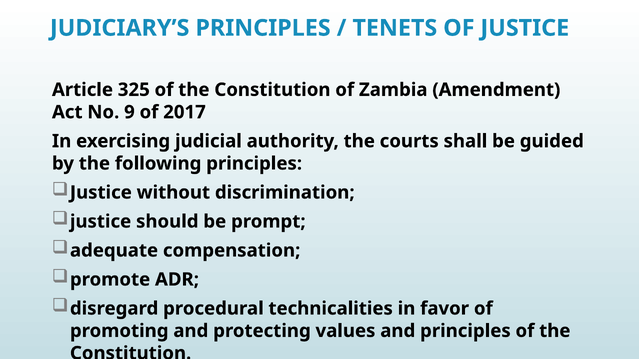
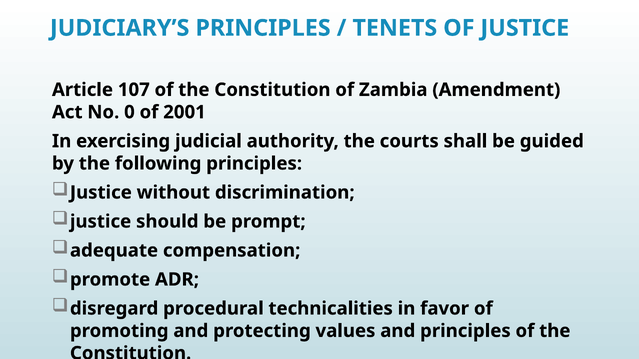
325: 325 -> 107 (134, 90)
9: 9 -> 0 (129, 112)
2017: 2017 -> 2001 (185, 112)
